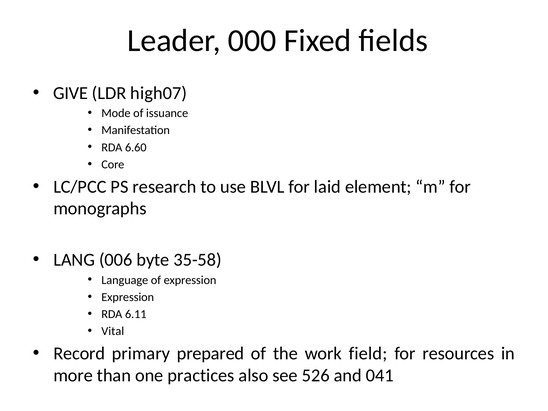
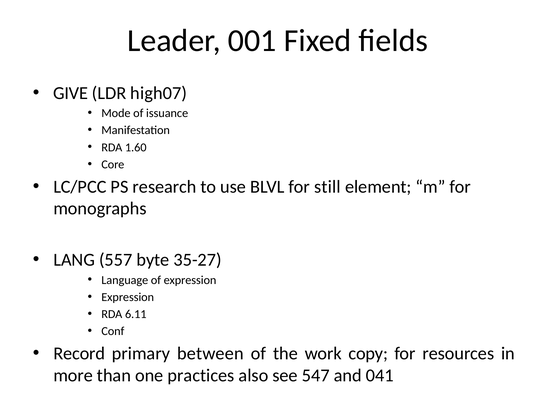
000: 000 -> 001 (252, 41)
6.60: 6.60 -> 1.60 (136, 147)
laid: laid -> still (327, 187)
006: 006 -> 557 (116, 260)
35-58: 35-58 -> 35-27 (198, 260)
Vital: Vital -> Conf (113, 331)
prepared: prepared -> between (210, 353)
field: field -> copy (368, 353)
526: 526 -> 547 (316, 375)
